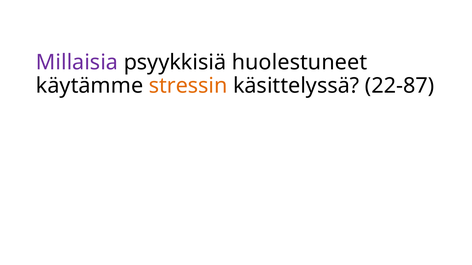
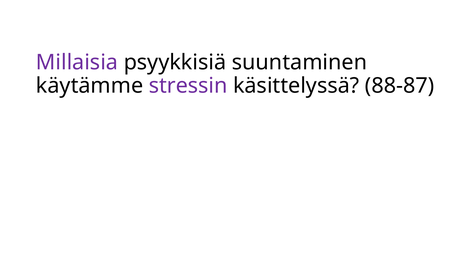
huolestuneet: huolestuneet -> suuntaminen (299, 62)
stressin colour: orange -> purple (188, 86)
22-87: 22-87 -> 88-87 (400, 86)
